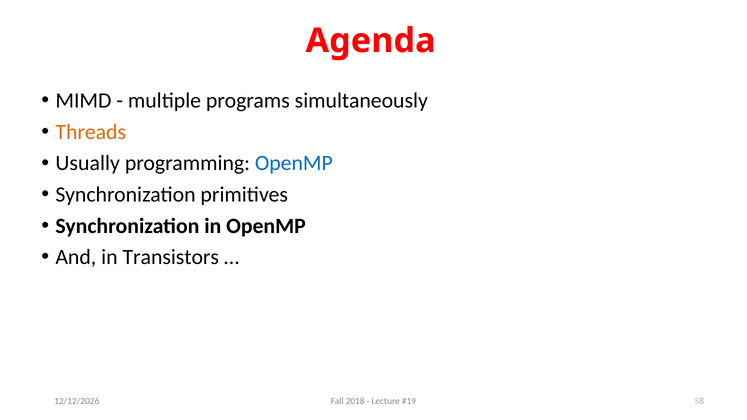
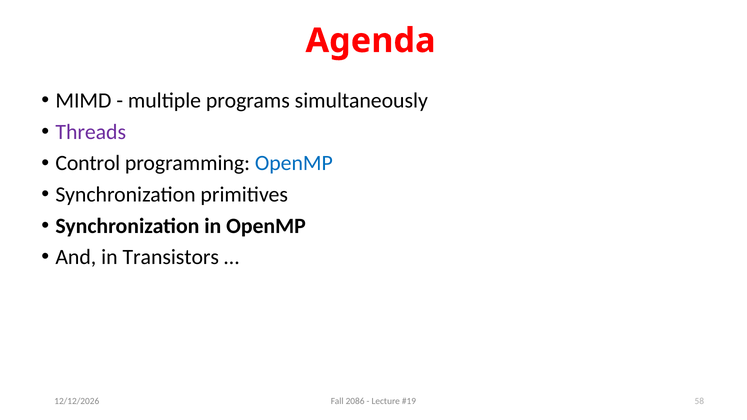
Threads colour: orange -> purple (91, 132)
Usually: Usually -> Control (88, 163)
2018: 2018 -> 2086 (355, 401)
